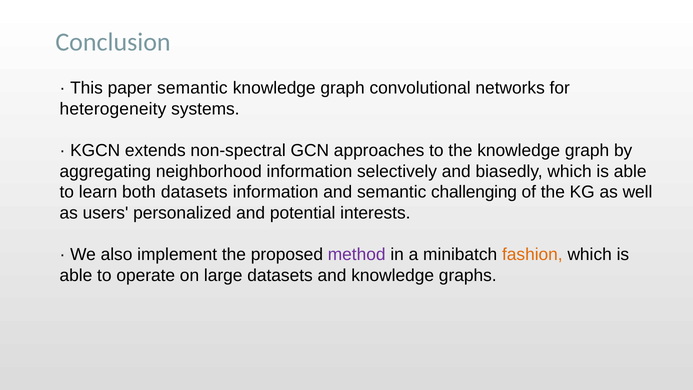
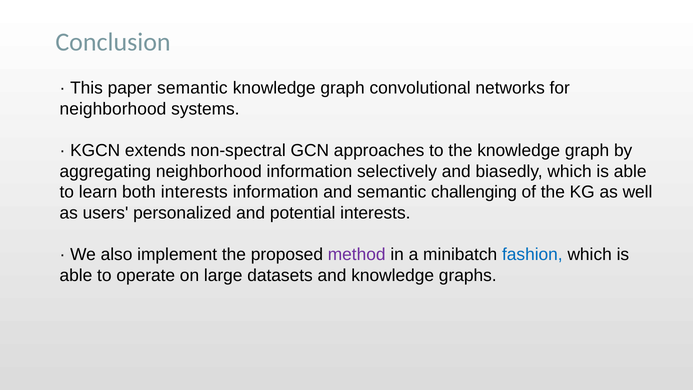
heterogeneity: heterogeneity -> neighborhood (113, 109)
both datasets: datasets -> interests (194, 192)
fashion colour: orange -> blue (532, 254)
